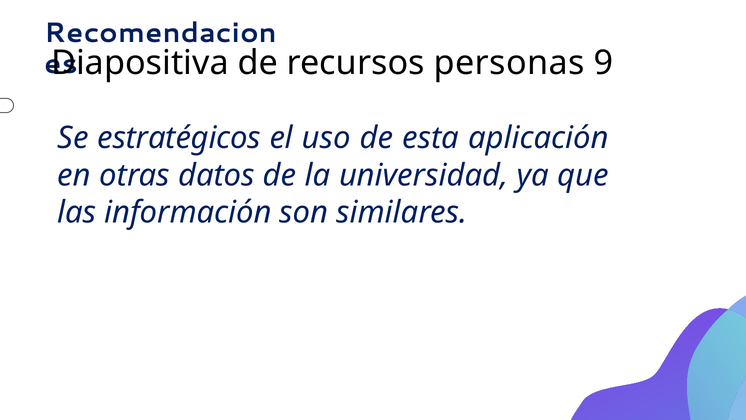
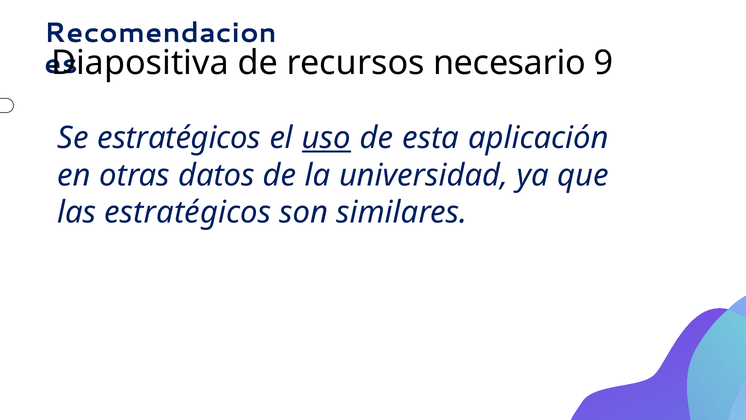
personas: personas -> necesario (509, 63)
uso underline: none -> present (326, 138)
las información: información -> estratégicos (188, 212)
